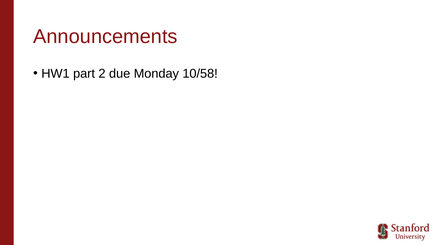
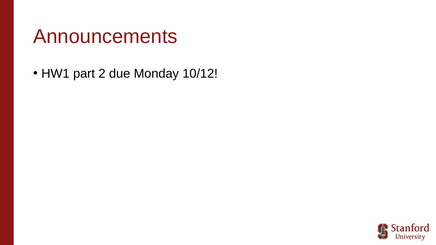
10/58: 10/58 -> 10/12 (200, 74)
